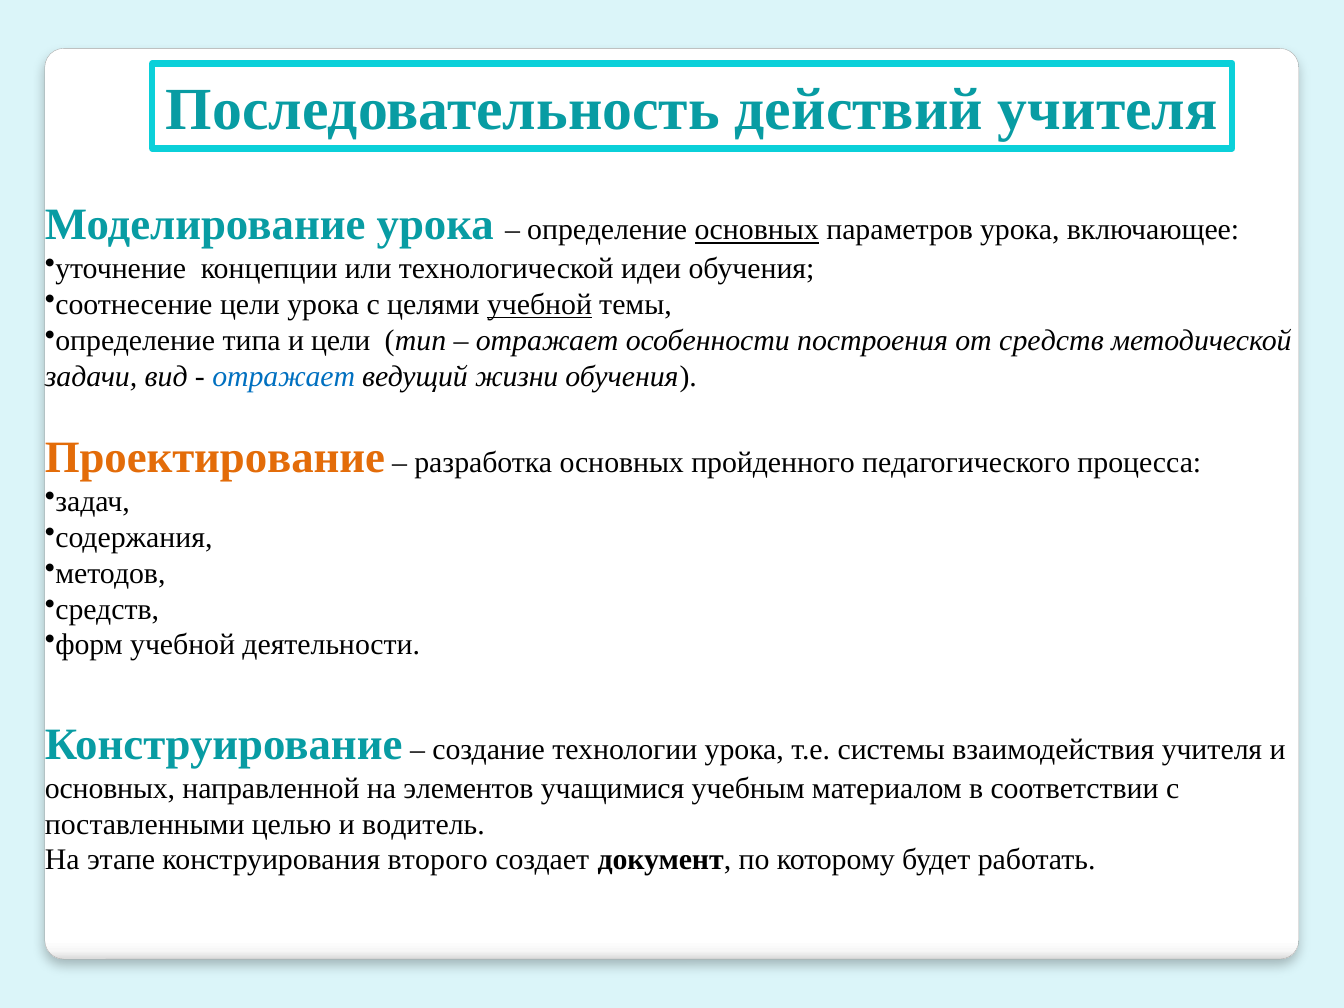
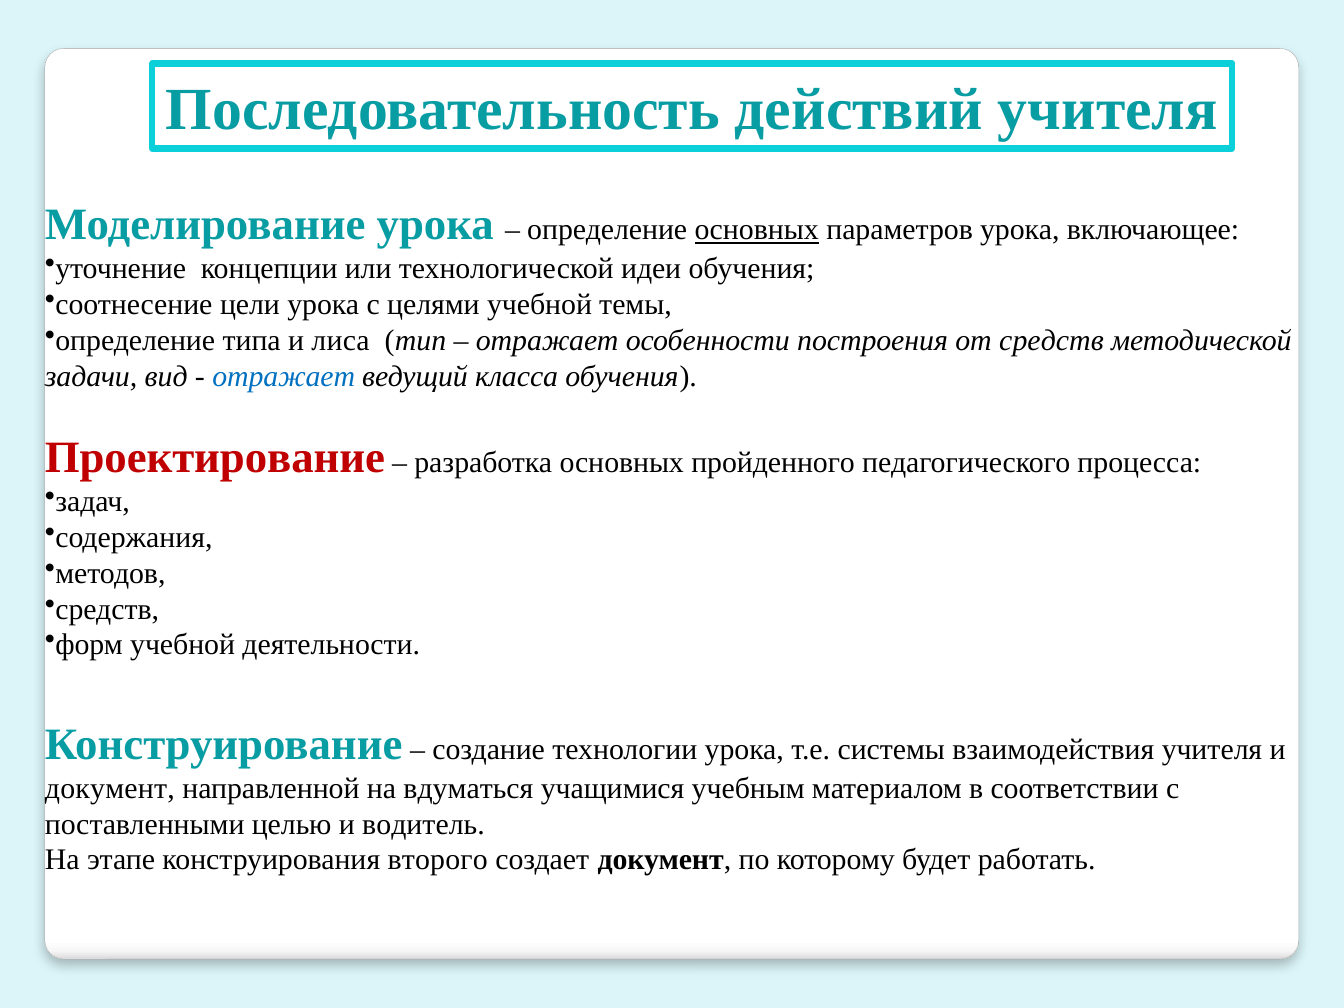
учебной underline: present -> none (540, 305)
и цели: цели -> лиса (341, 340)
жизни: жизни -> класса (517, 376)
Проектирование colour: orange -> red (215, 458)
основных: основных -> документ (110, 788)
элементов: элементов -> вдуматься (468, 788)
